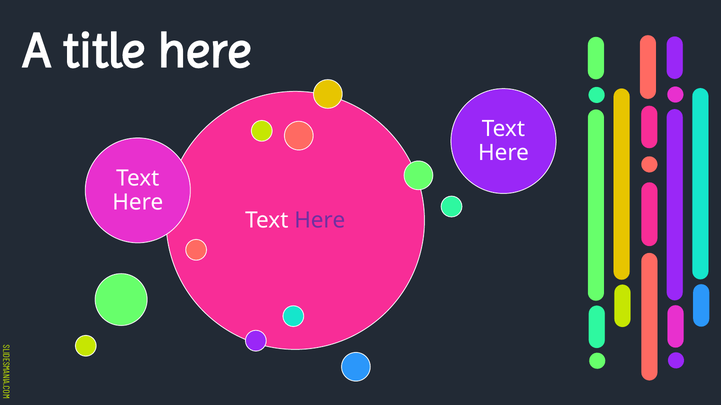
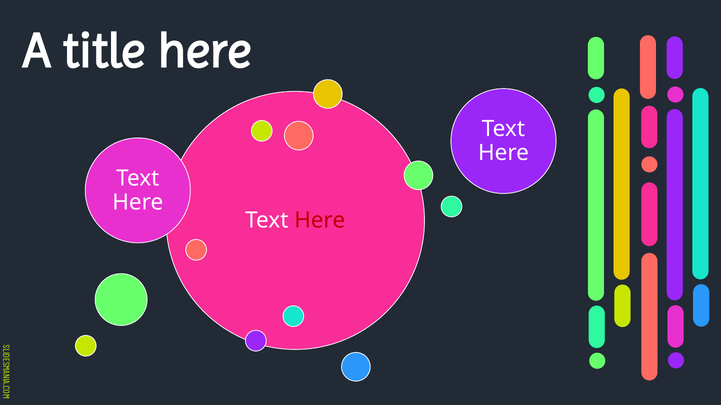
Here colour: purple -> red (320, 221)
